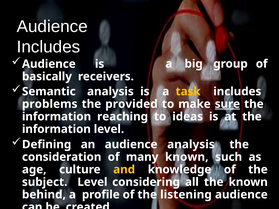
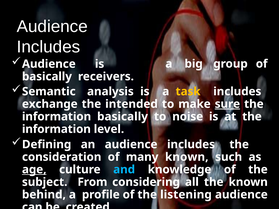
problems: problems -> exchange (50, 104)
provided: provided -> intended (131, 104)
information reaching: reaching -> basically (122, 117)
ideas: ideas -> noise (188, 117)
an audience analysis: analysis -> includes (191, 145)
age underline: none -> present (34, 170)
and colour: yellow -> light blue (124, 170)
subject Level: Level -> From (92, 182)
